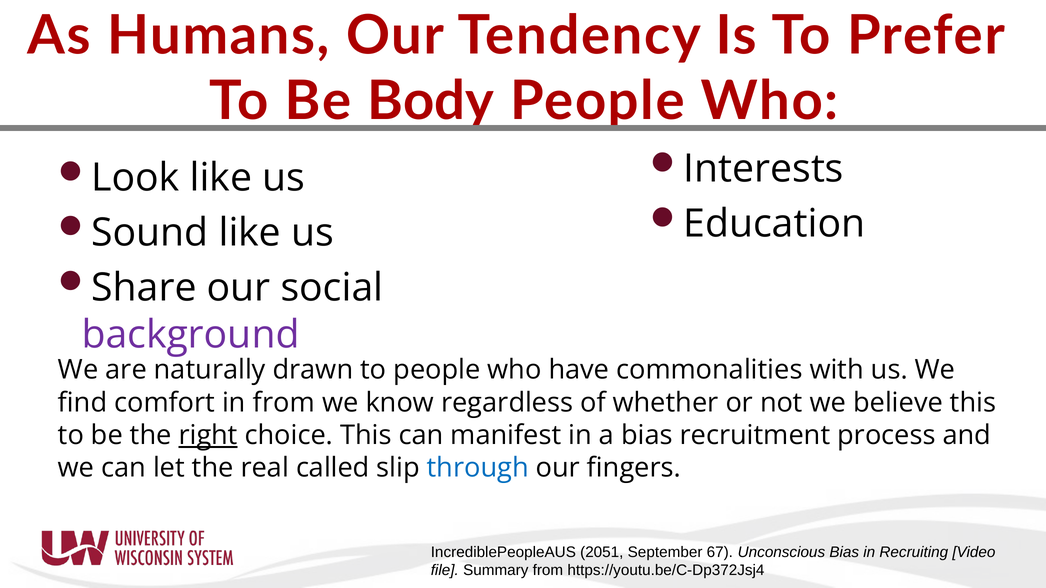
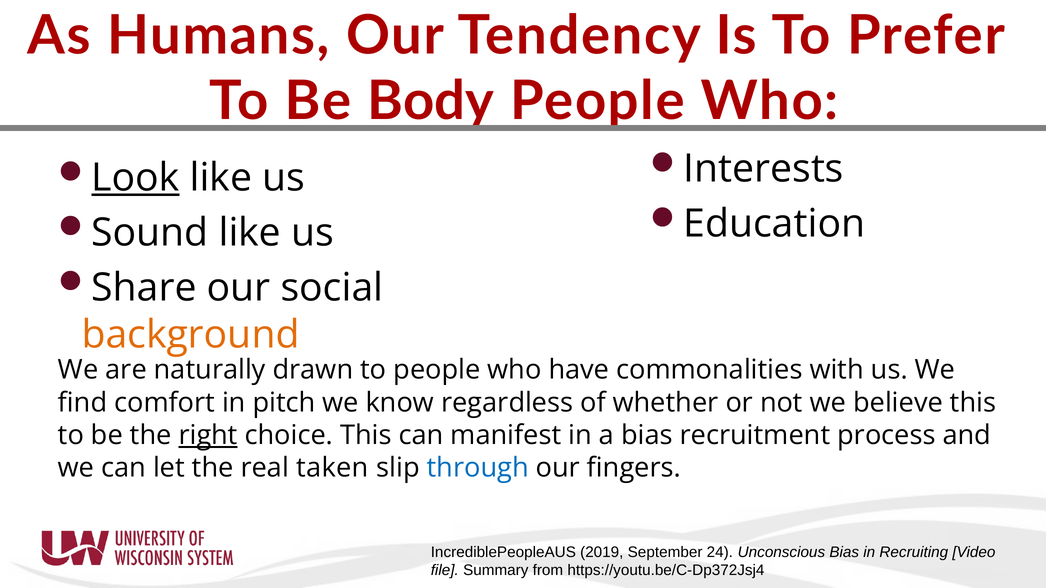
Look underline: none -> present (135, 178)
background colour: purple -> orange (191, 335)
in from: from -> pitch (284, 403)
called: called -> taken (333, 468)
2051: 2051 -> 2019 (602, 552)
67: 67 -> 24 (720, 552)
